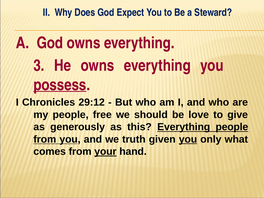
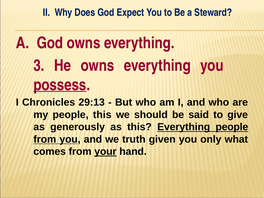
29:12: 29:12 -> 29:13 (92, 102)
people free: free -> this (102, 115)
love: love -> said (199, 115)
you underline: present -> none (188, 139)
